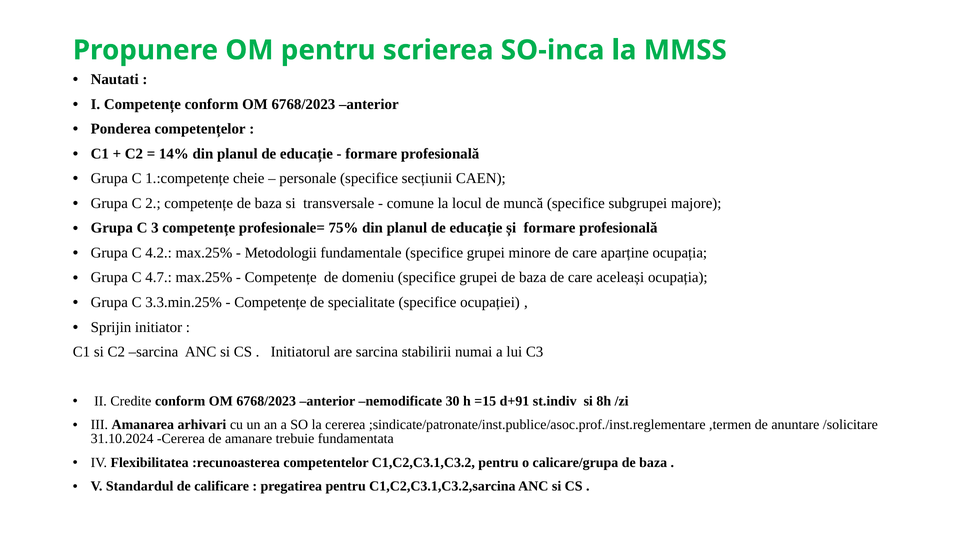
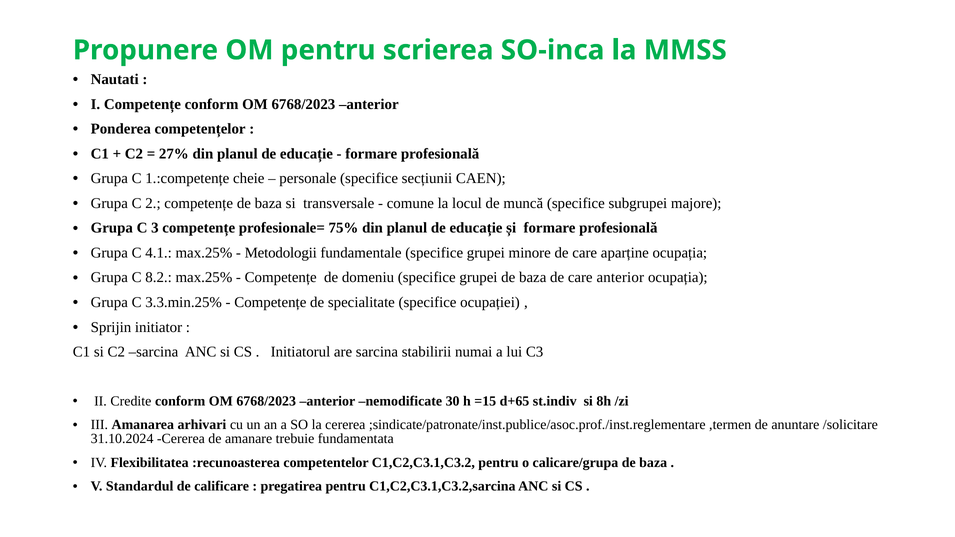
14%: 14% -> 27% (174, 154)
4.2: 4.2 -> 4.1 (159, 253)
4.7: 4.7 -> 8.2 (159, 278)
care aceleași: aceleași -> anterior (620, 278)
d+91: d+91 -> d+65 (515, 401)
